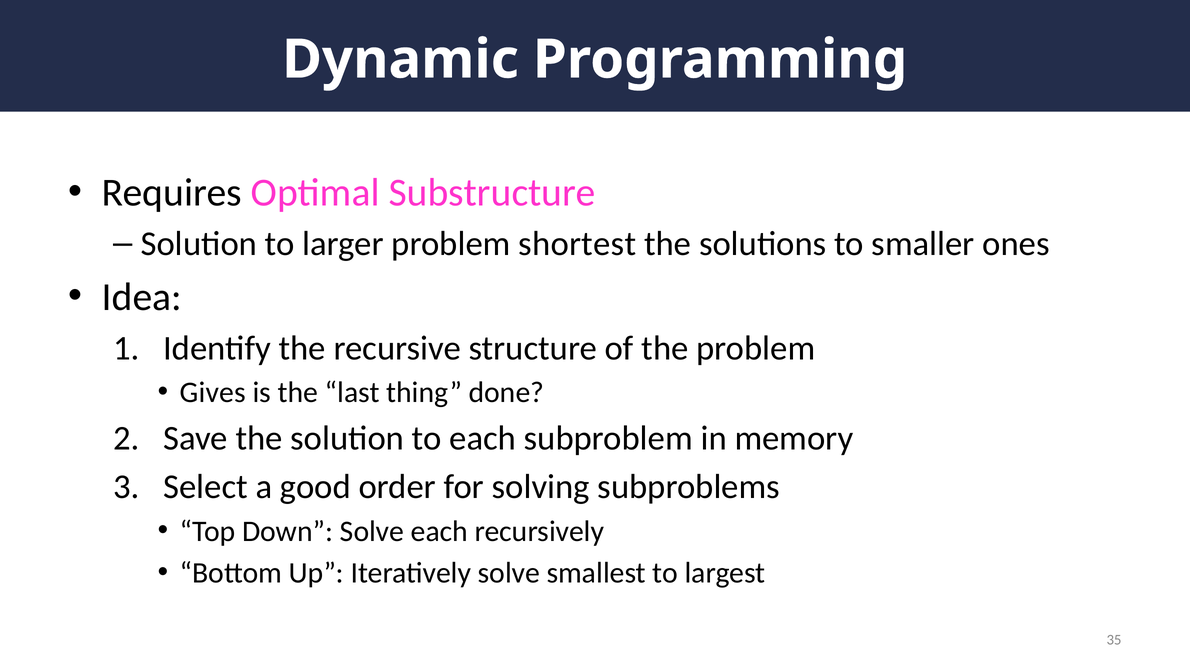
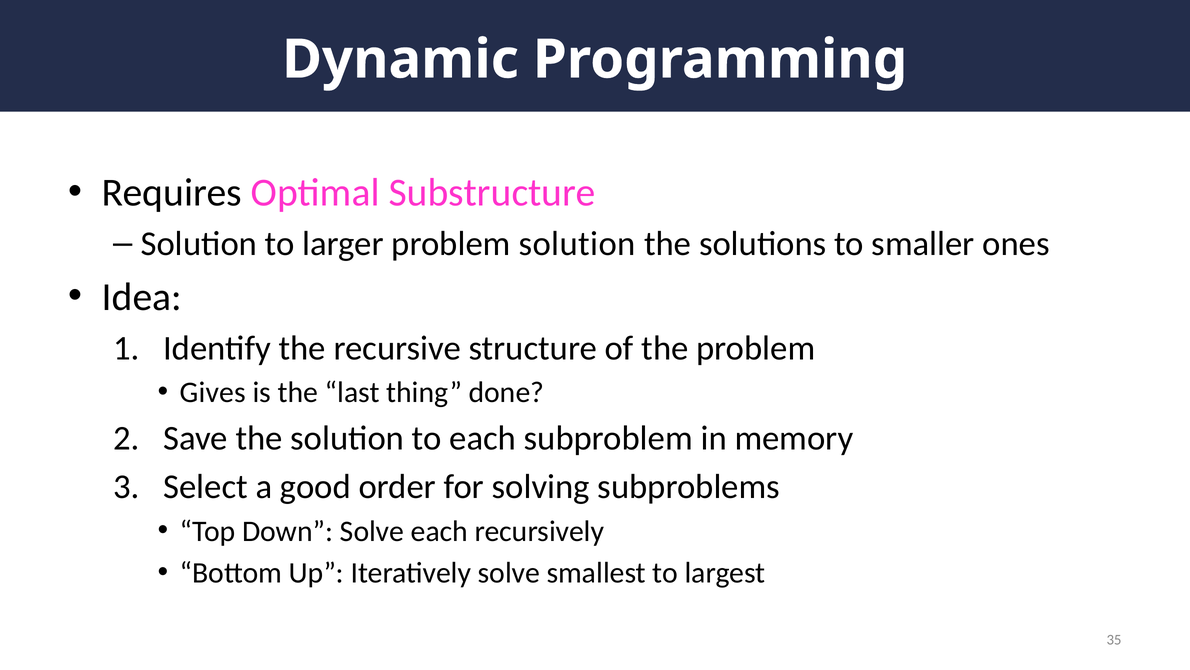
problem shortest: shortest -> solution (577, 244)
